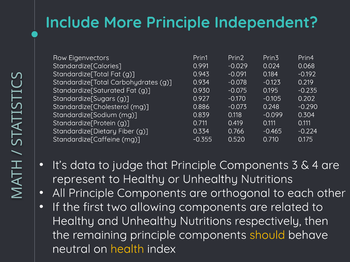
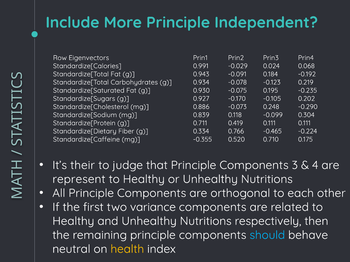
data: data -> their (83, 165)
allowing: allowing -> variance (153, 207)
should colour: yellow -> light blue (267, 235)
